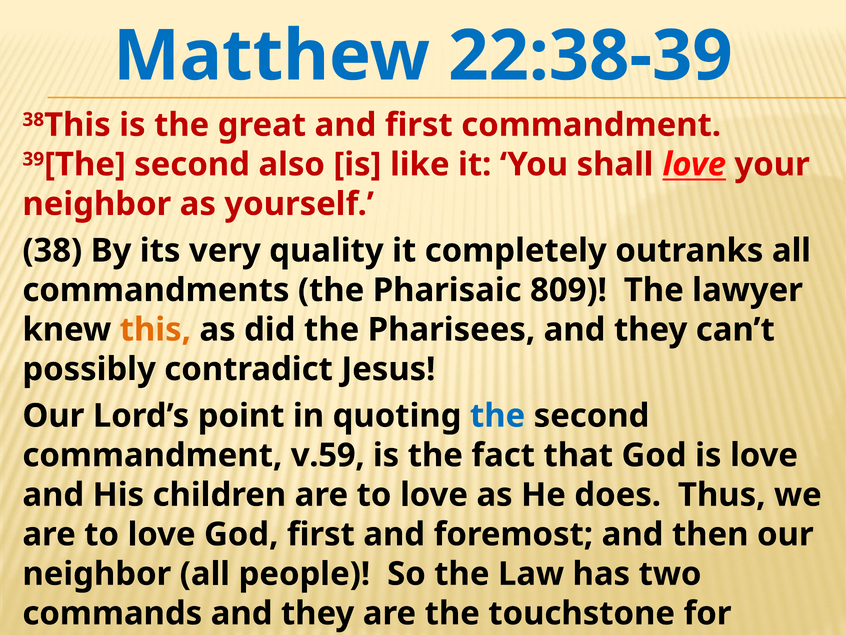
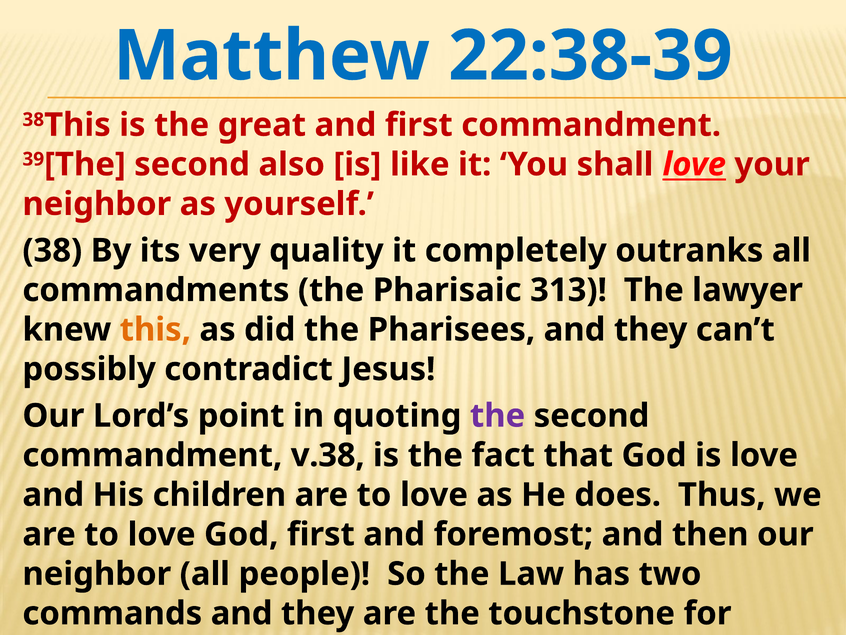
809: 809 -> 313 (568, 290)
the colour: blue -> purple (498, 416)
v.59: v.59 -> v.38 (328, 455)
